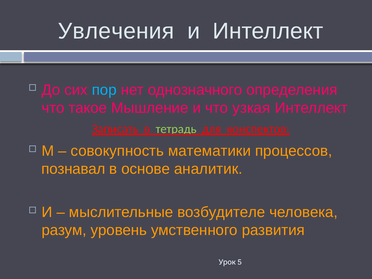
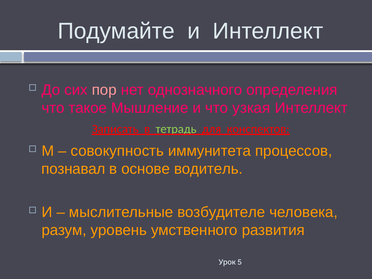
Увлечения: Увлечения -> Подумайте (116, 31)
пор colour: light blue -> pink (104, 90)
математики: математики -> иммунитета (210, 151)
аналитик: аналитик -> водитель (208, 169)
